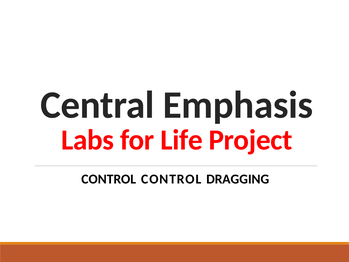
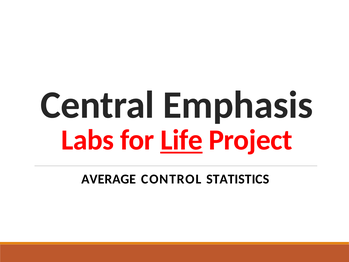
Life underline: none -> present (182, 140)
CONTROL: CONTROL -> AVERAGE (109, 179)
DRAGGING: DRAGGING -> STATISTICS (238, 179)
